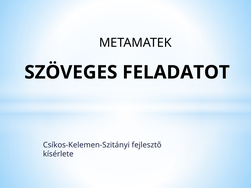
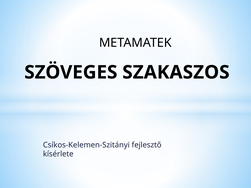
FELADATOT: FELADATOT -> SZAKASZOS (176, 72)
